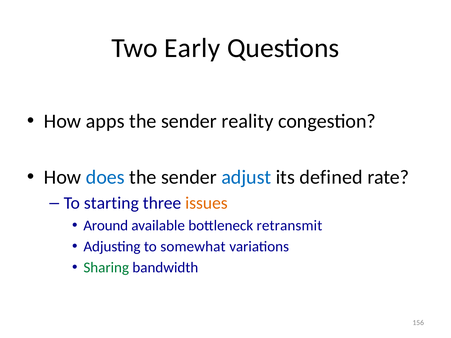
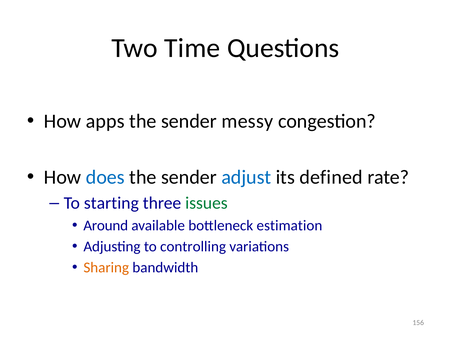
Early: Early -> Time (192, 48)
reality: reality -> messy (247, 121)
issues colour: orange -> green (206, 203)
retransmit: retransmit -> estimation (289, 226)
somewhat: somewhat -> controlling (193, 247)
Sharing colour: green -> orange (106, 268)
